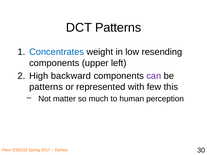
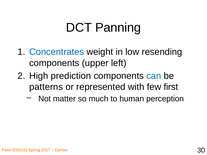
DCT Patterns: Patterns -> Panning (118, 28)
backward: backward -> prediction (71, 76)
can colour: purple -> blue (154, 76)
this: this -> first (171, 87)
